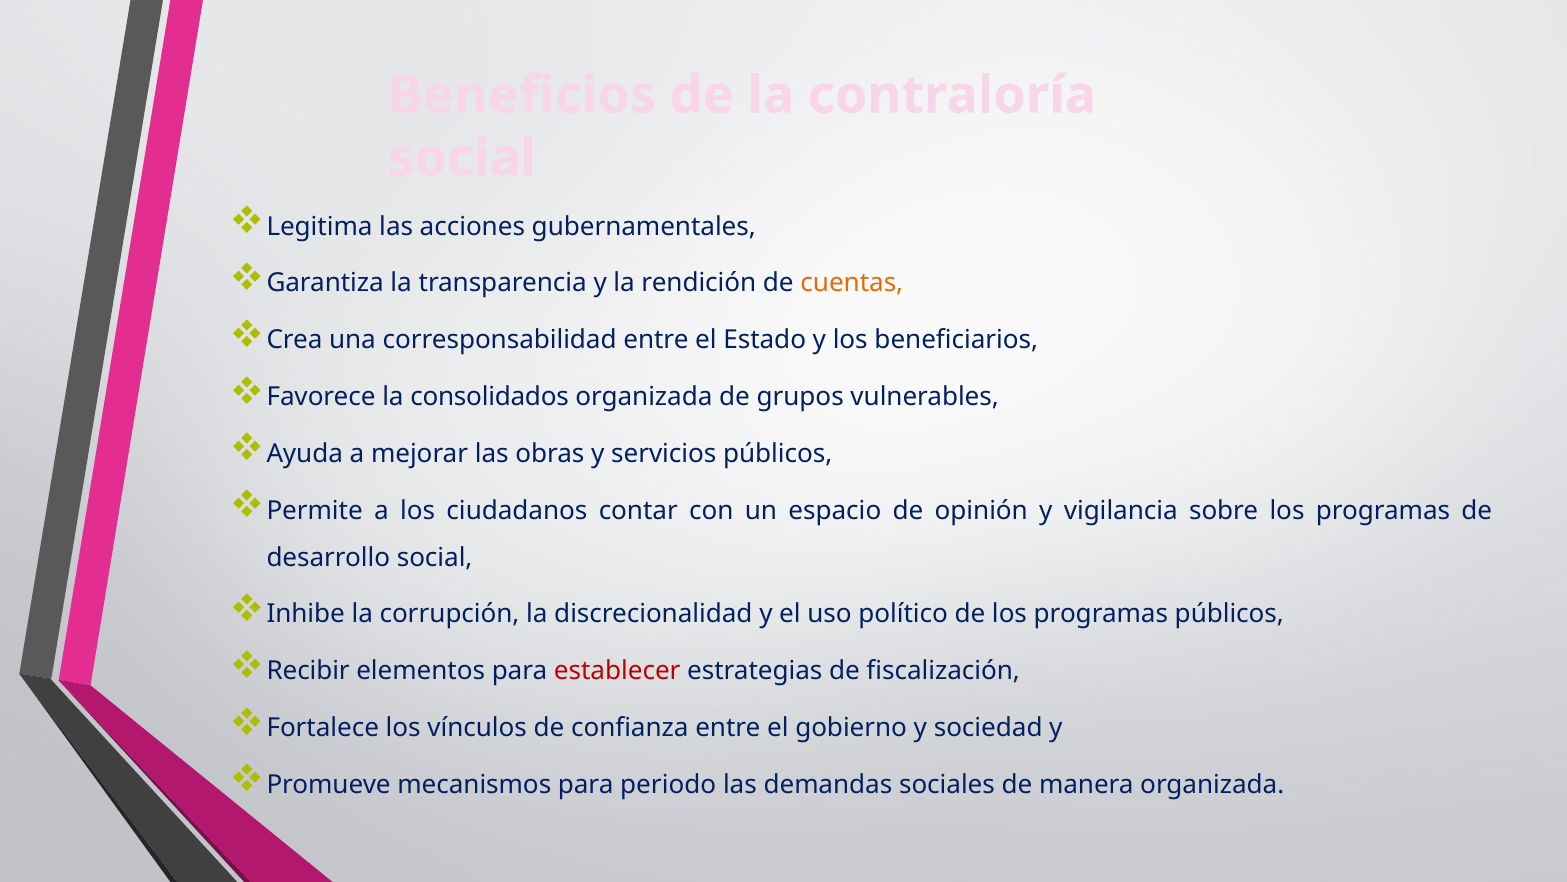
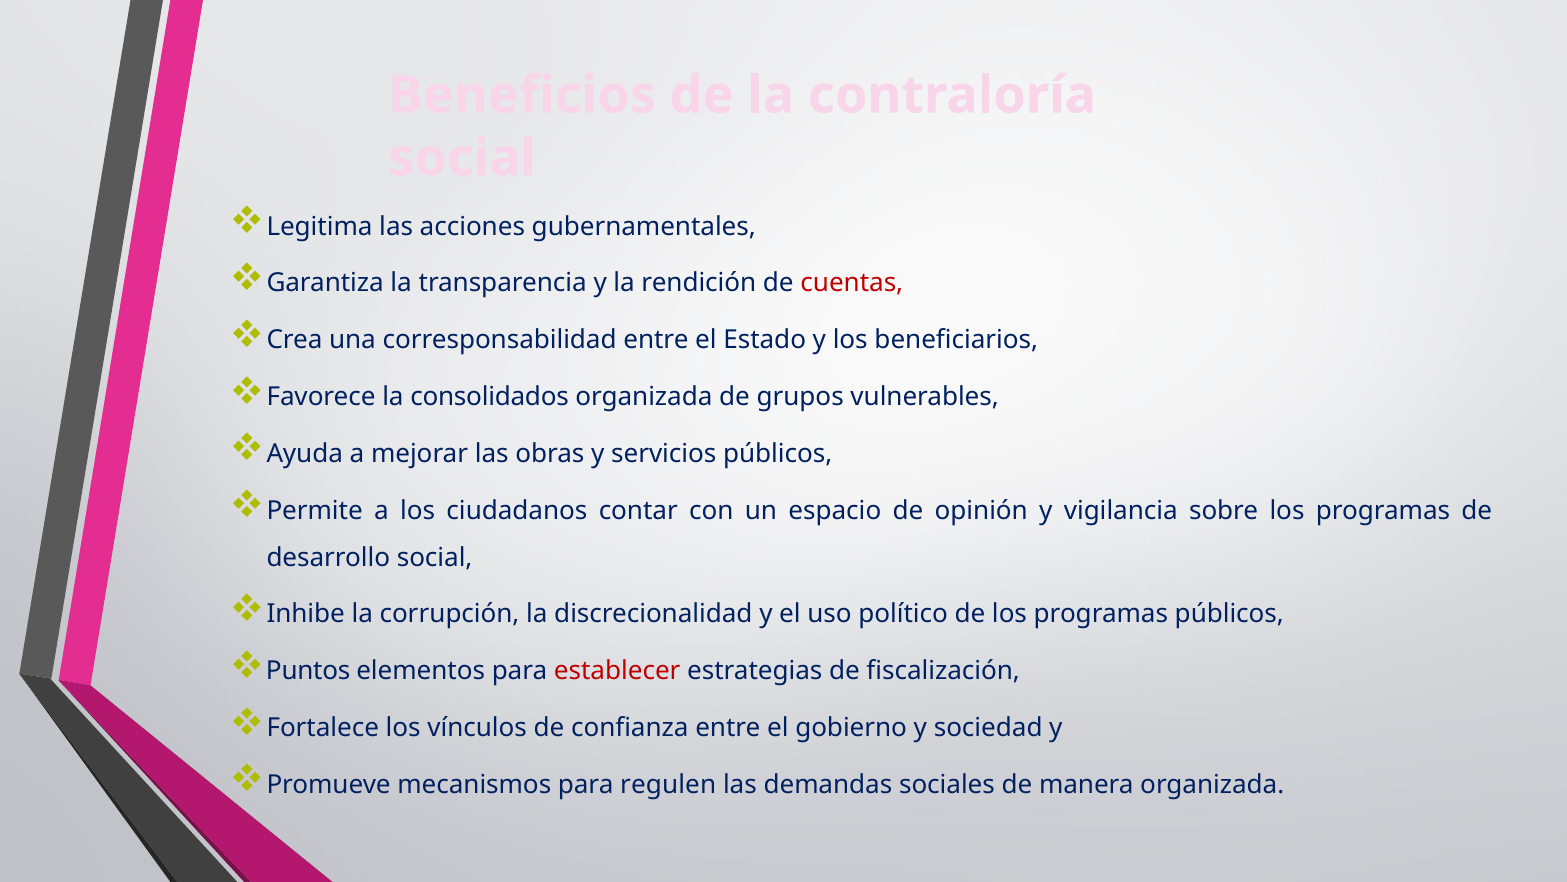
cuentas colour: orange -> red (852, 283)
Recibir: Recibir -> Puntos (308, 671)
periodo: periodo -> regulen (668, 784)
